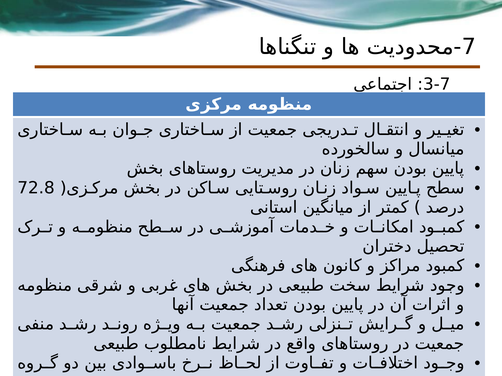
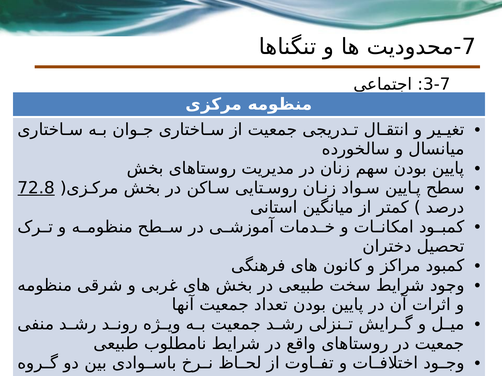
72.8 underline: none -> present (36, 188)
